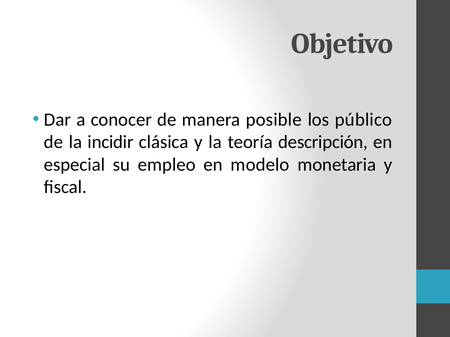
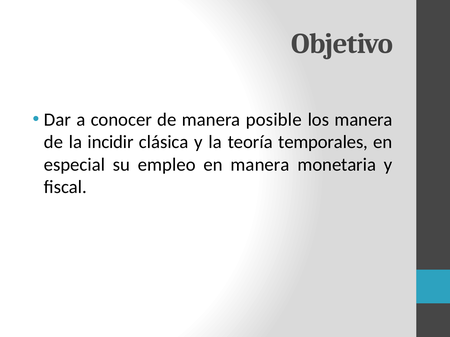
los público: público -> manera (364, 120)
descripción: descripción -> temporales (323, 142)
en modelo: modelo -> manera (260, 165)
